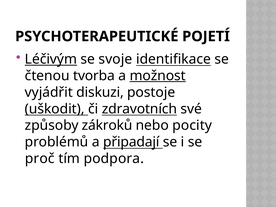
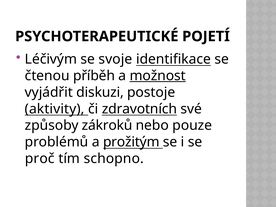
Léčivým underline: present -> none (51, 59)
tvorba: tvorba -> příběh (94, 76)
uškodit: uškodit -> aktivity (55, 109)
pocity: pocity -> pouze (192, 125)
připadají: připadají -> prožitým (131, 142)
podpora: podpora -> schopno (114, 159)
